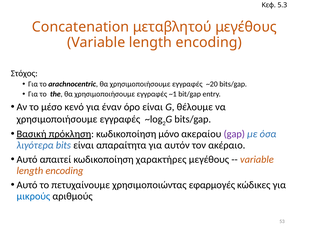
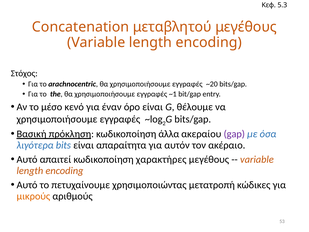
μόνο: μόνο -> άλλα (169, 134)
εφαρμογές: εφαρμογές -> μετατροπή (212, 185)
μικρούς colour: blue -> orange (33, 196)
